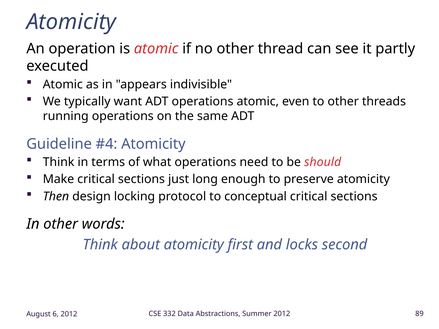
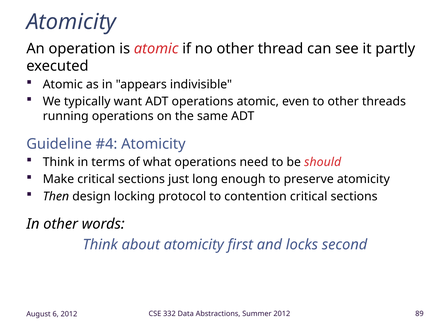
conceptual: conceptual -> contention (256, 196)
